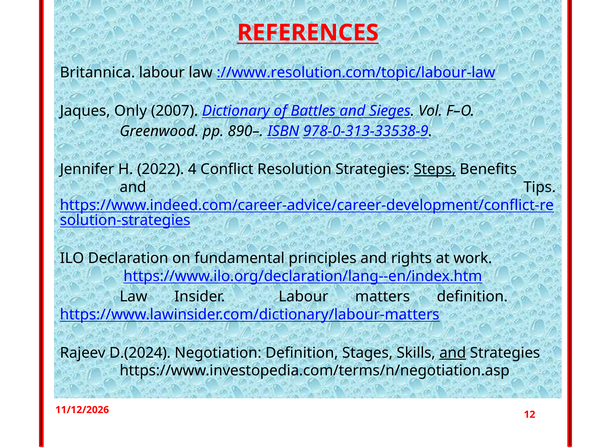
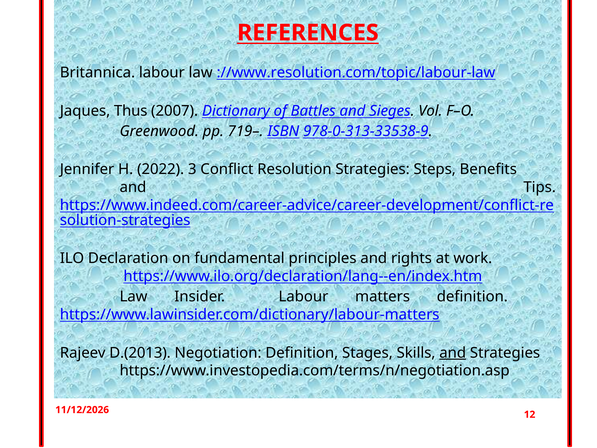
Only: Only -> Thus (131, 111)
890–: 890– -> 719– (246, 131)
4: 4 -> 3 (192, 169)
Steps underline: present -> none (435, 169)
D.(2024: D.(2024 -> D.(2013 (140, 353)
